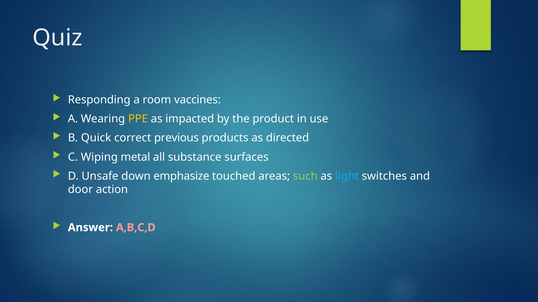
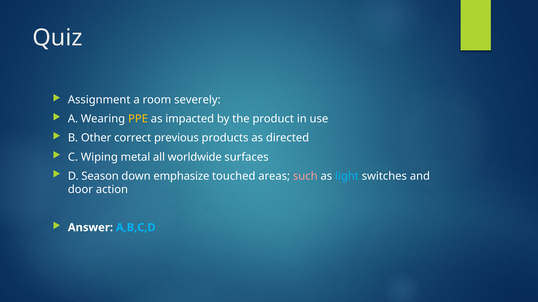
Responding: Responding -> Assignment (99, 100)
vaccines: vaccines -> severely (197, 100)
Quick: Quick -> Other (96, 138)
substance: substance -> worldwide (195, 157)
Unsafe: Unsafe -> Season (100, 176)
such colour: light green -> pink (305, 176)
A,B,C,D colour: pink -> light blue (136, 228)
